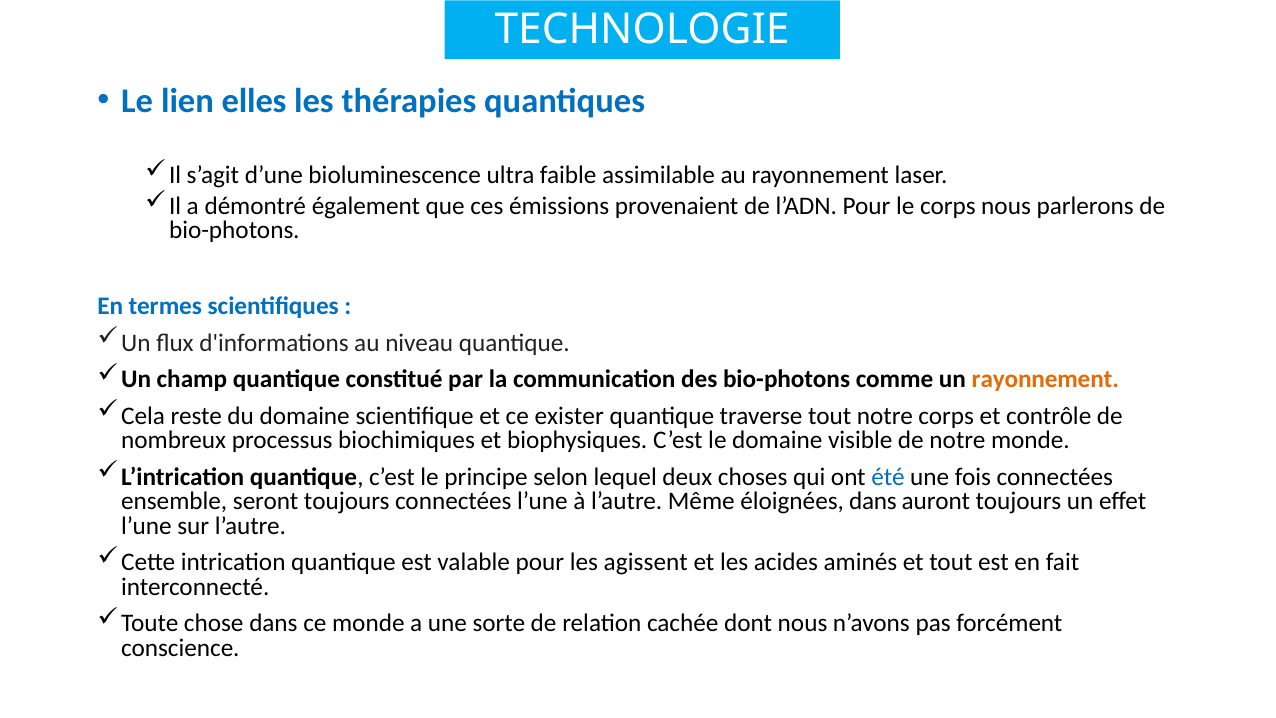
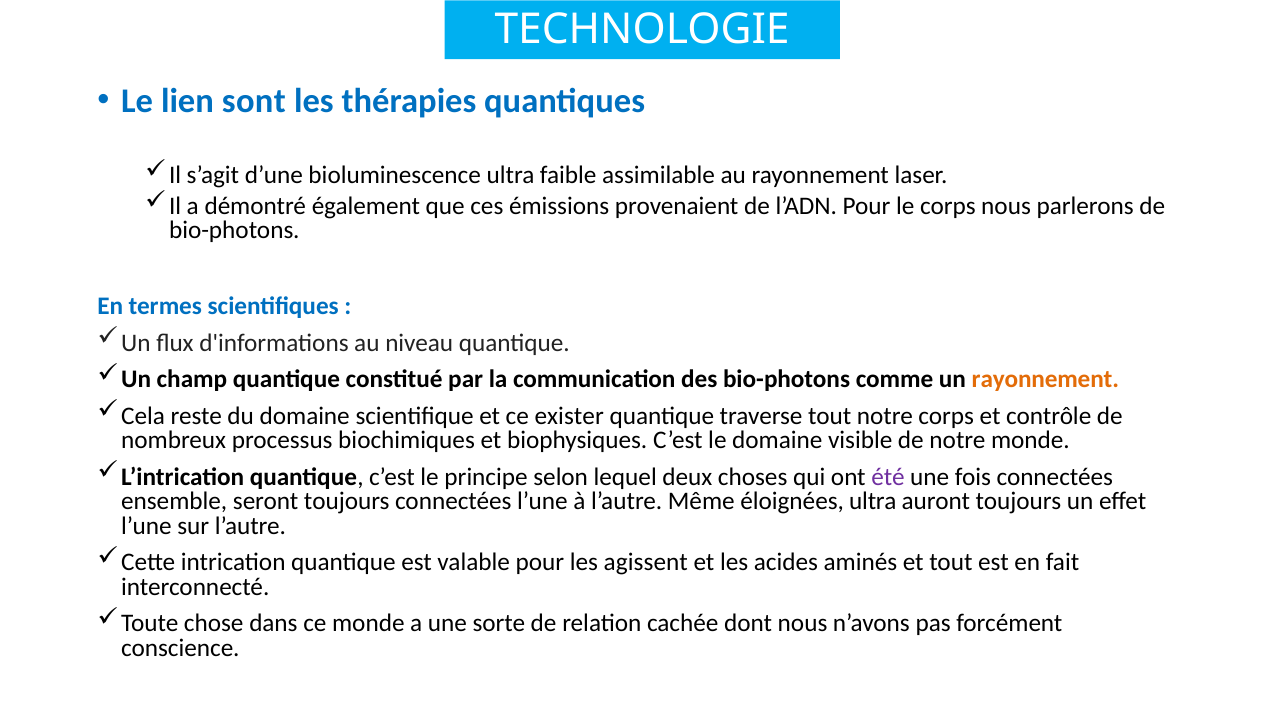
elles: elles -> sont (254, 101)
été colour: blue -> purple (888, 477)
éloignées dans: dans -> ultra (873, 501)
